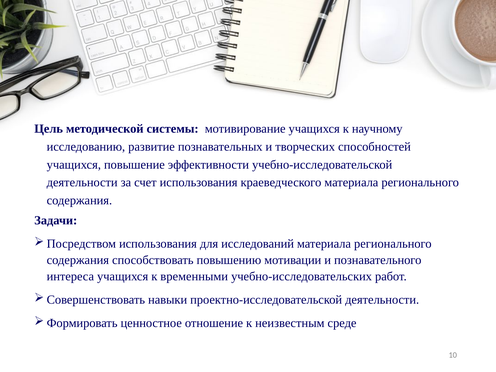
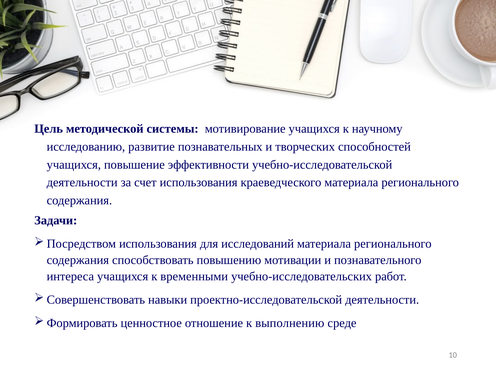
неизвестным: неизвестным -> выполнению (290, 323)
